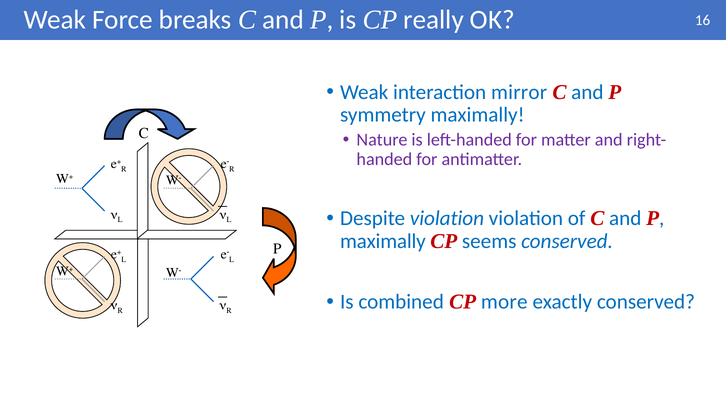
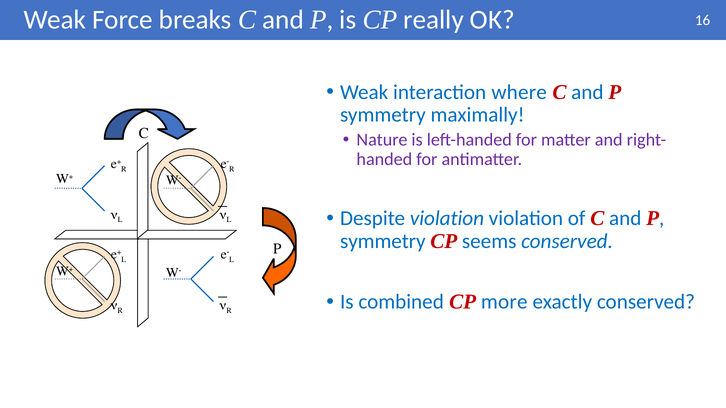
mirror: mirror -> where (519, 92)
maximally: maximally -> symmetry (383, 242)
